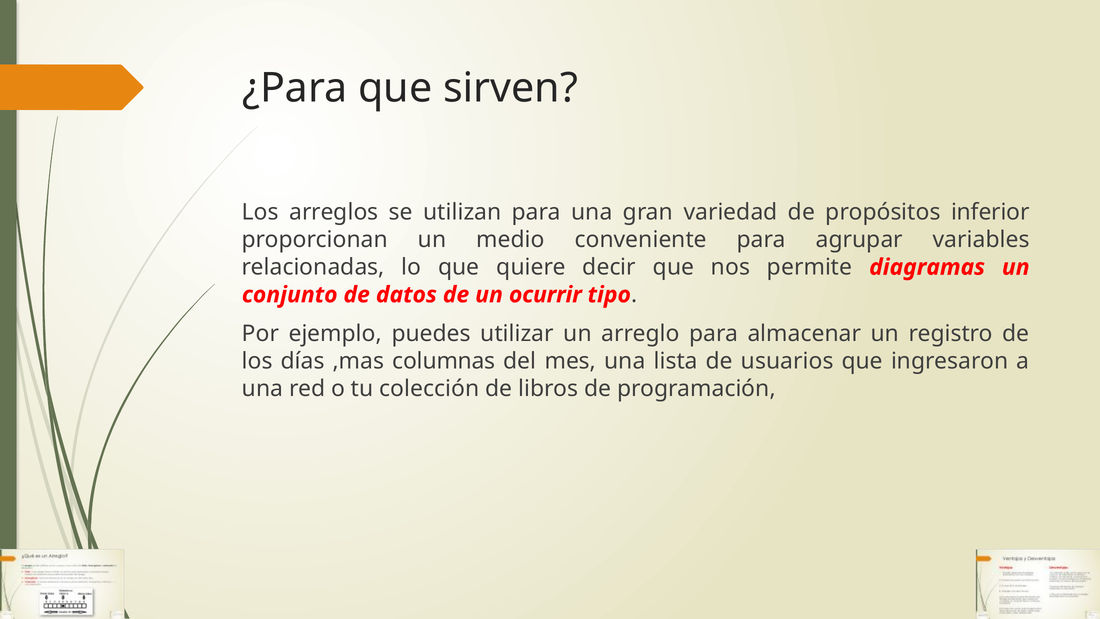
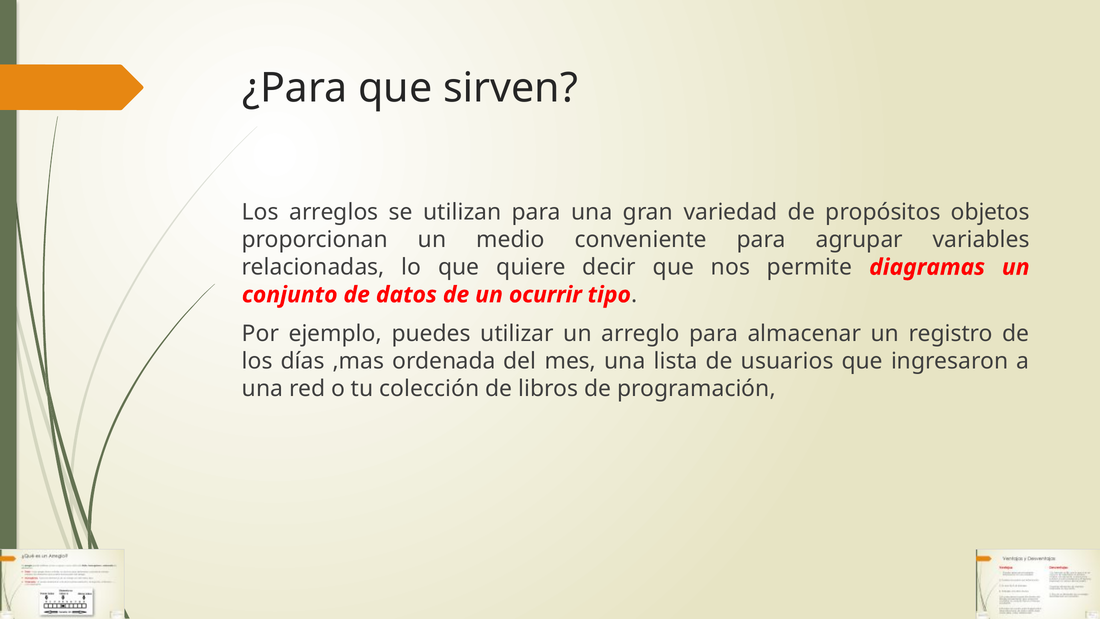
inferior: inferior -> objetos (990, 212)
columnas: columnas -> ordenada (444, 361)
